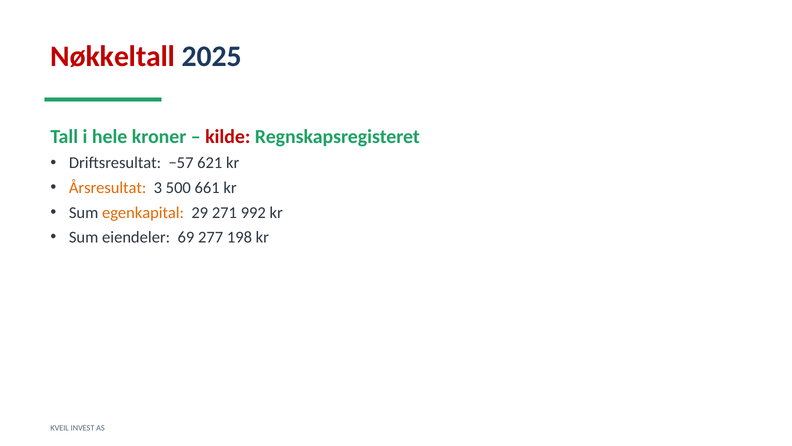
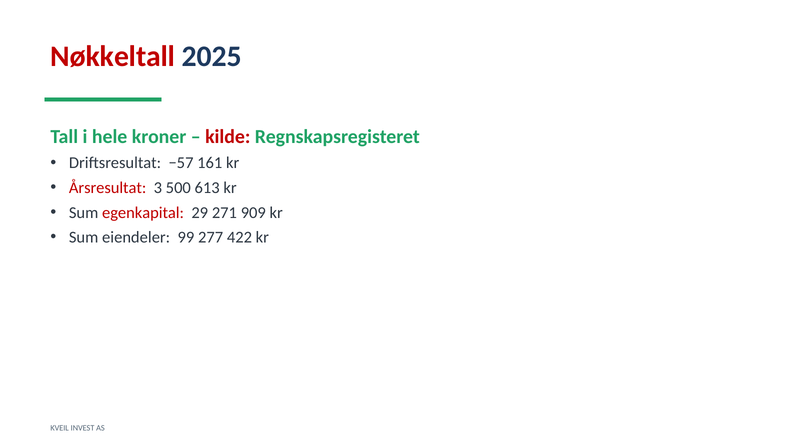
621: 621 -> 161 (210, 163)
Årsresultat colour: orange -> red (108, 188)
661: 661 -> 613 (207, 188)
egenkapital colour: orange -> red (143, 212)
992: 992 -> 909 (253, 212)
69: 69 -> 99 (186, 237)
198: 198 -> 422 (239, 237)
